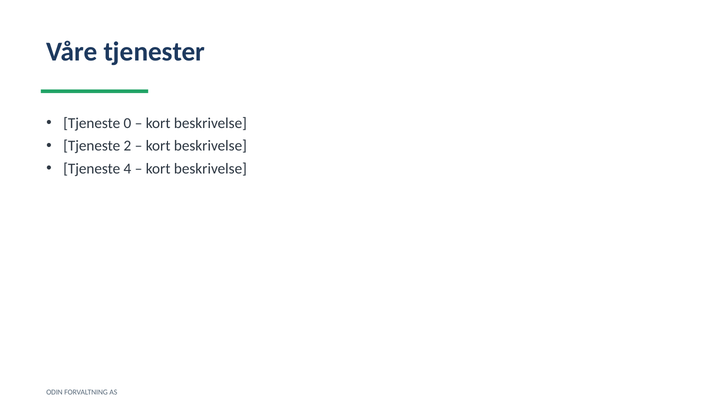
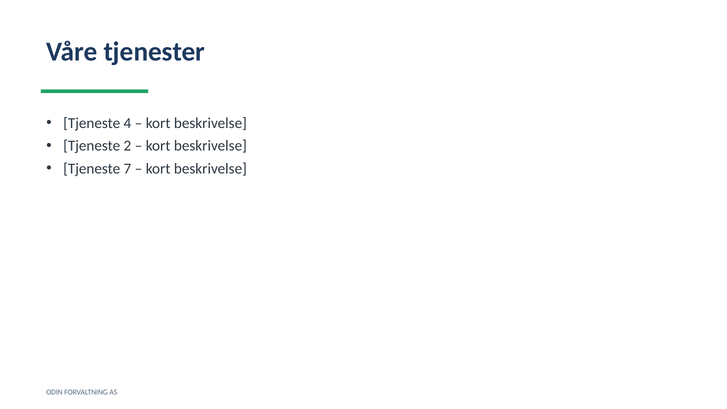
0: 0 -> 4 (127, 123)
4: 4 -> 7 (127, 169)
